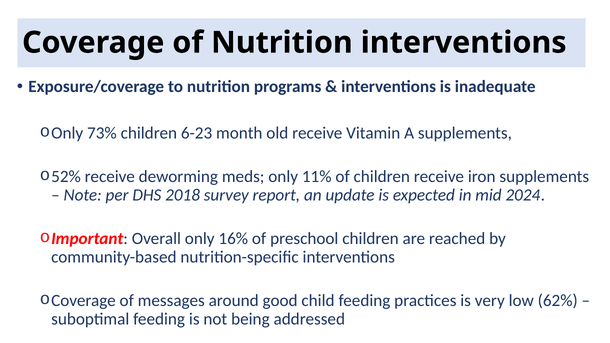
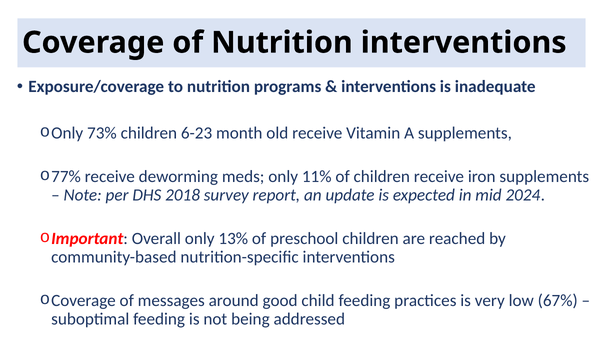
52%: 52% -> 77% (66, 177)
16%: 16% -> 13% (233, 239)
62%: 62% -> 67% (558, 301)
